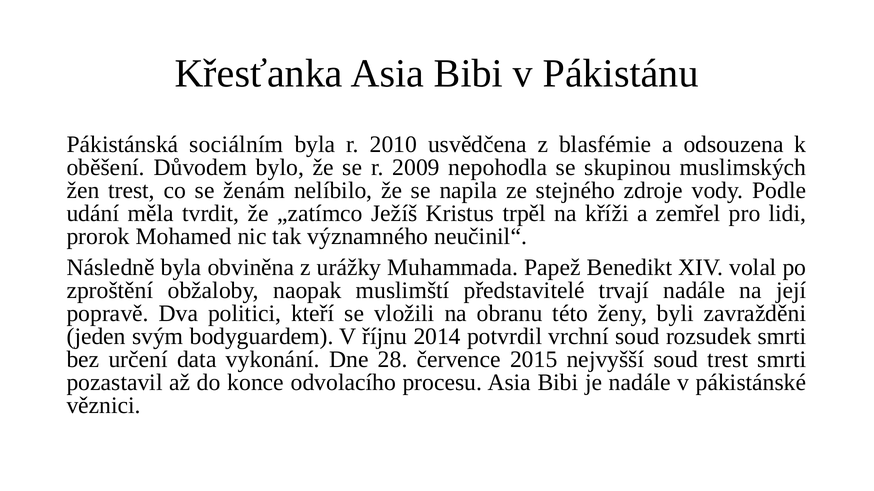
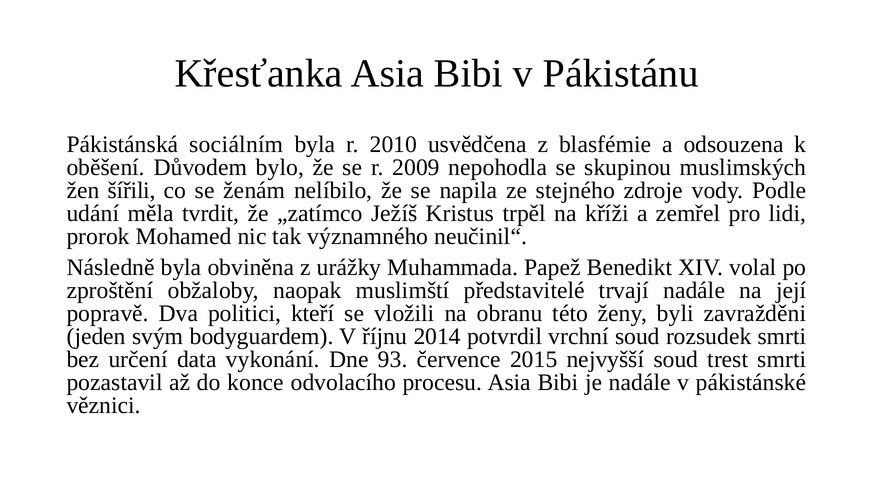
žen trest: trest -> šířili (132, 191)
28: 28 -> 93 (393, 360)
